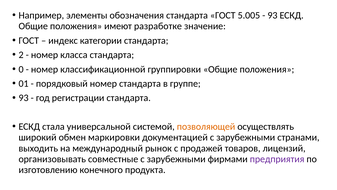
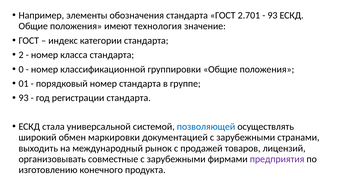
5.005: 5.005 -> 2.701 (249, 15)
разработке: разработке -> технология (158, 26)
позволяющей colour: orange -> blue (206, 126)
